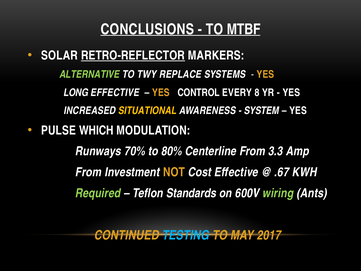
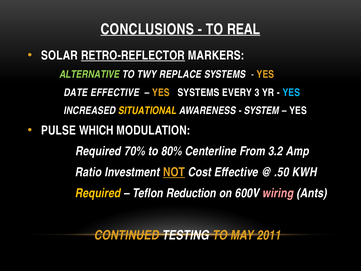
MTBF: MTBF -> REAL (244, 29)
LONG: LONG -> DATE (76, 92)
YES CONTROL: CONTROL -> SYSTEMS (199, 92)
8: 8 -> 3 (257, 92)
YES colour: white -> light blue (291, 92)
Runways: Runways -> Required (98, 151)
3.3: 3.3 -> 3.2 (276, 151)
From: From -> Ratio (88, 172)
NOT underline: none -> present (174, 172)
.67: .67 -> .50 (282, 172)
Required colour: light green -> yellow (98, 193)
Standards: Standards -> Reduction (191, 193)
wiring colour: light green -> pink (278, 193)
TESTING colour: light blue -> white (186, 235)
2017: 2017 -> 2011 (269, 235)
